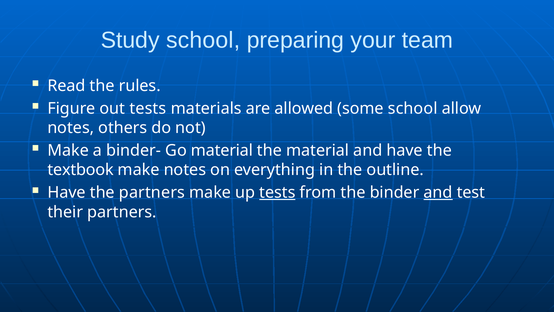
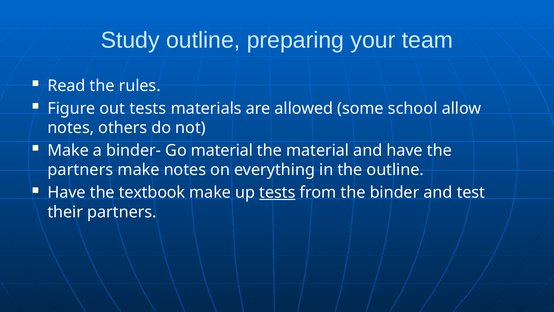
Study school: school -> outline (203, 40)
textbook: textbook -> partners (80, 170)
the partners: partners -> textbook (152, 192)
and underline: present -> none (438, 192)
